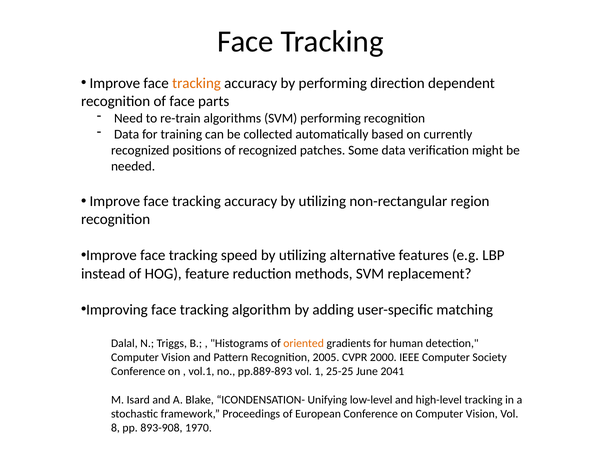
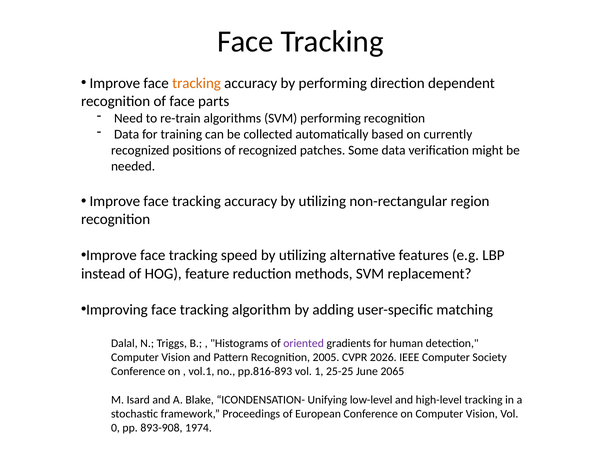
oriented colour: orange -> purple (304, 343)
2000: 2000 -> 2026 (383, 357)
pp.889-893: pp.889-893 -> pp.816-893 (265, 371)
2041: 2041 -> 2065 (392, 371)
8: 8 -> 0 (115, 427)
1970: 1970 -> 1974 (199, 427)
